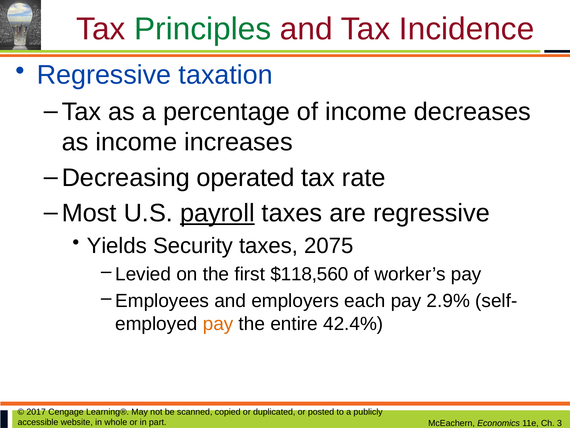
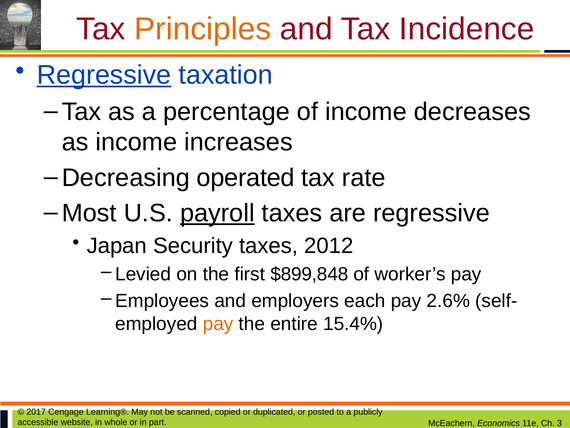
Principles colour: green -> orange (203, 29)
Regressive underline: none -> present (104, 75)
Yields: Yields -> Japan (117, 246)
2075: 2075 -> 2012 (329, 246)
$118,560: $118,560 -> $899,848 (309, 274)
2.9%: 2.9% -> 2.6% (448, 301)
42.4%: 42.4% -> 15.4% (353, 323)
